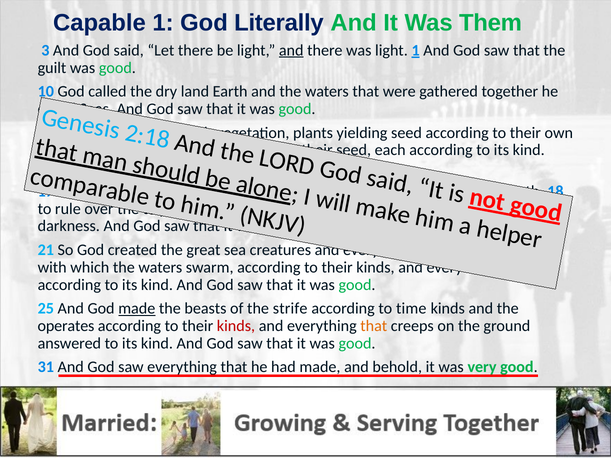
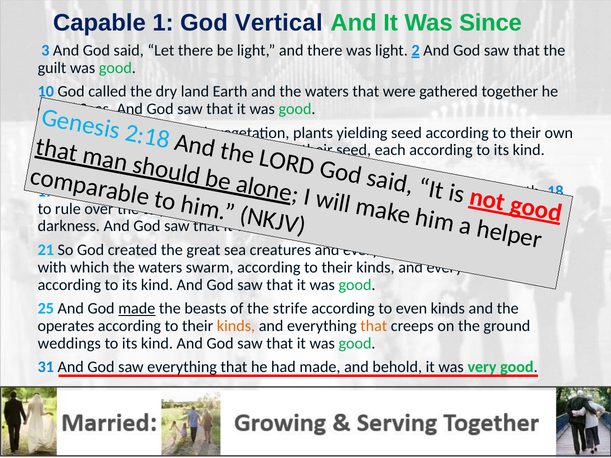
Literally: Literally -> Vertical (279, 23)
Was Them: Them -> Since (490, 23)
and underline: present -> none (291, 50)
light 1: 1 -> 2 (416, 50)
time: time -> even (411, 309)
kinds colour: red -> orange (236, 326)
answered: answered -> weddings (69, 343)
